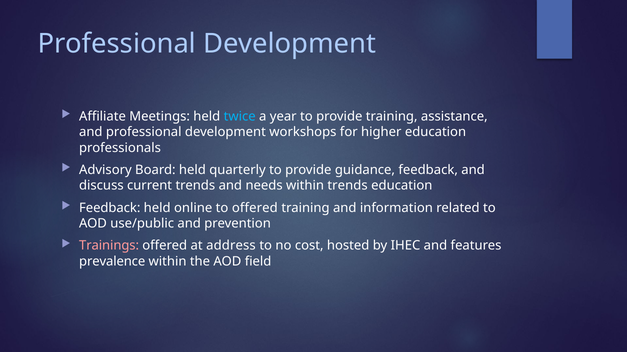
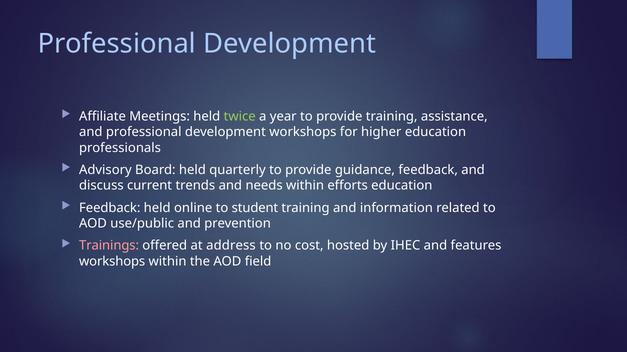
twice colour: light blue -> light green (240, 117)
within trends: trends -> efforts (348, 186)
to offered: offered -> student (255, 208)
prevalence: prevalence -> workshops (112, 262)
